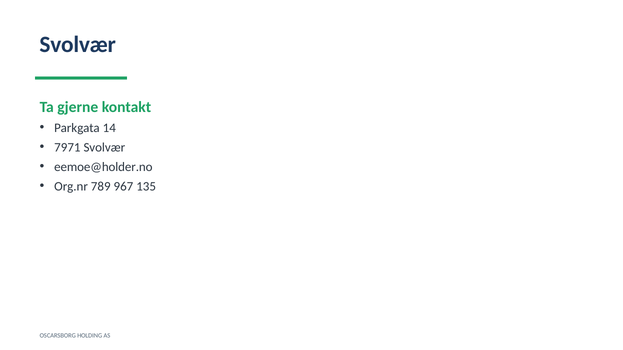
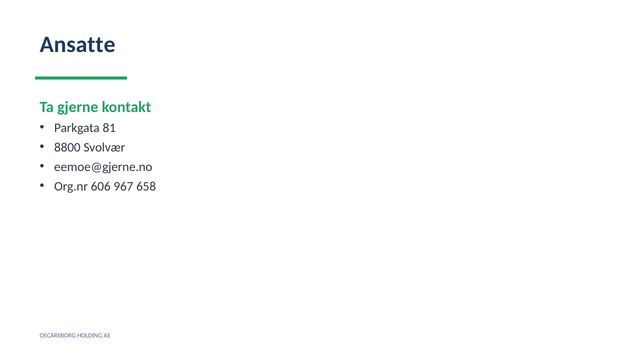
Svolvær: Svolvær -> Ansatte (78, 44)
14: 14 -> 81 (109, 128)
7971: 7971 -> 8800 (67, 148)
eemoe@holder.no: eemoe@holder.no -> eemoe@gjerne.no (103, 167)
789: 789 -> 606 (101, 187)
135: 135 -> 658 (146, 187)
